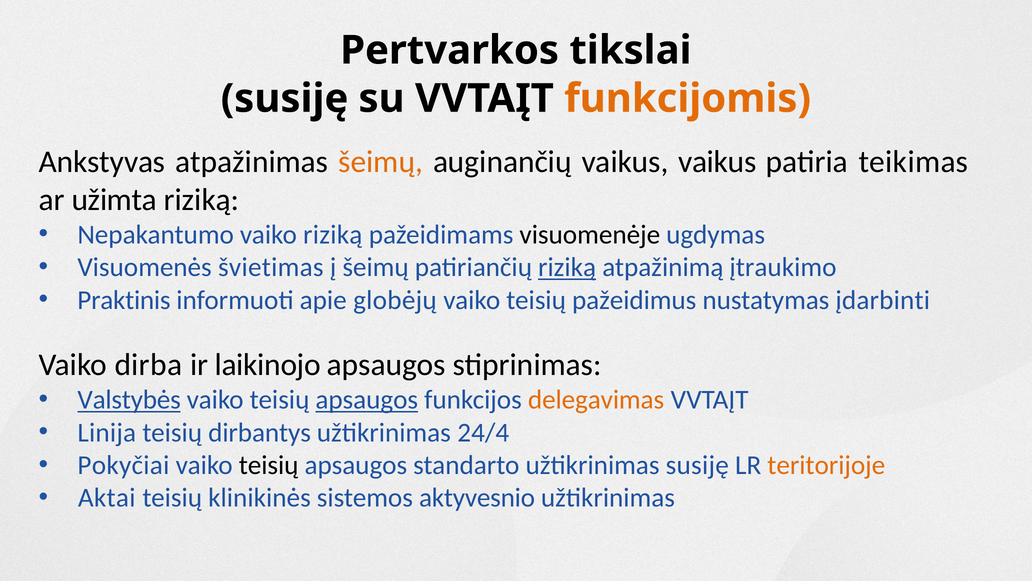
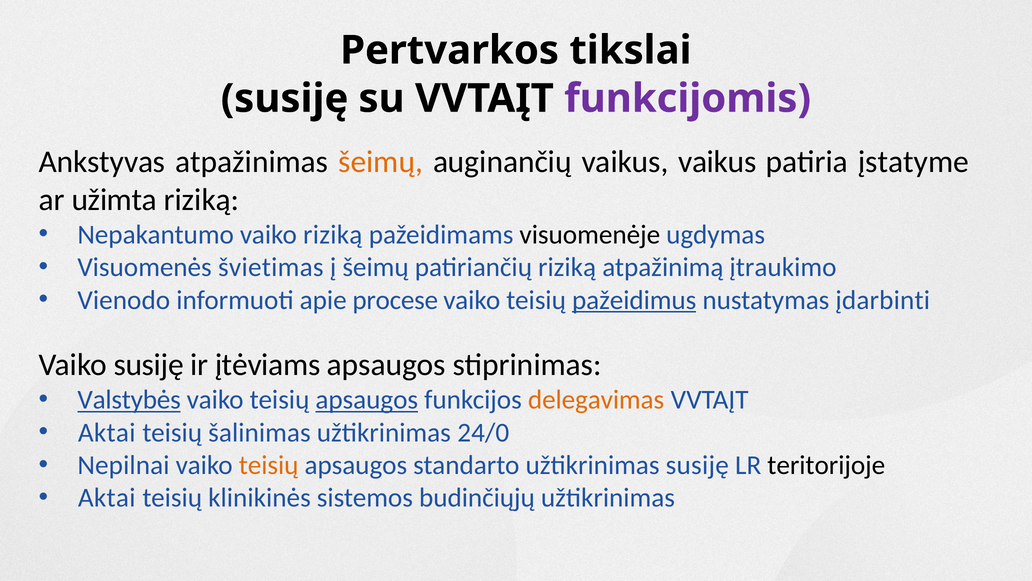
funkcijomis colour: orange -> purple (688, 98)
teikimas: teikimas -> įstatyme (914, 162)
riziką underline: present -> none (567, 267)
Praktinis: Praktinis -> Vienodo (124, 300)
globėjų: globėjų -> procese (395, 300)
pažeidimus underline: none -> present (634, 300)
Vaiko dirba: dirba -> susiję (149, 365)
laikinojo: laikinojo -> įtėviams (268, 365)
Linija: Linija -> Aktai (107, 432)
dirbantys: dirbantys -> šalinimas (259, 432)
24/4: 24/4 -> 24/0 (483, 432)
Pokyčiai: Pokyčiai -> Nepilnai (124, 465)
teisių colour: black -> orange (269, 465)
teritorijoje colour: orange -> black (826, 465)
aktyvesnio: aktyvesnio -> budinčiųjų (477, 498)
